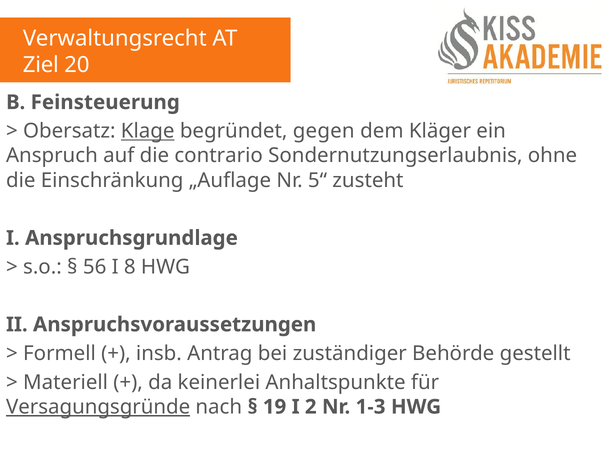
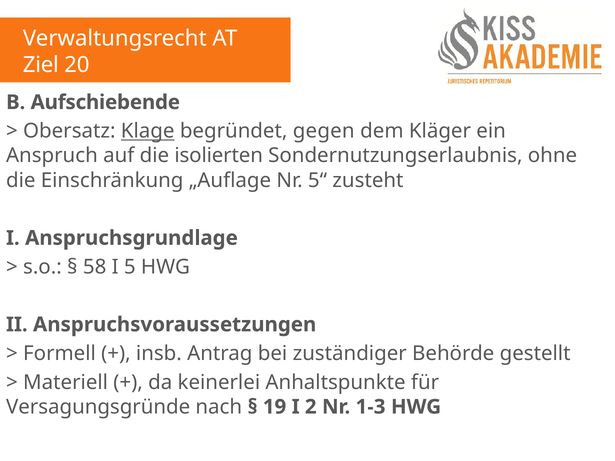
Feinsteuerung: Feinsteuerung -> Aufschiebende (105, 102)
contrario: contrario -> isolierten (219, 156)
56: 56 -> 58 (95, 267)
8: 8 -> 5 (130, 267)
Versagungsgründe underline: present -> none (98, 407)
